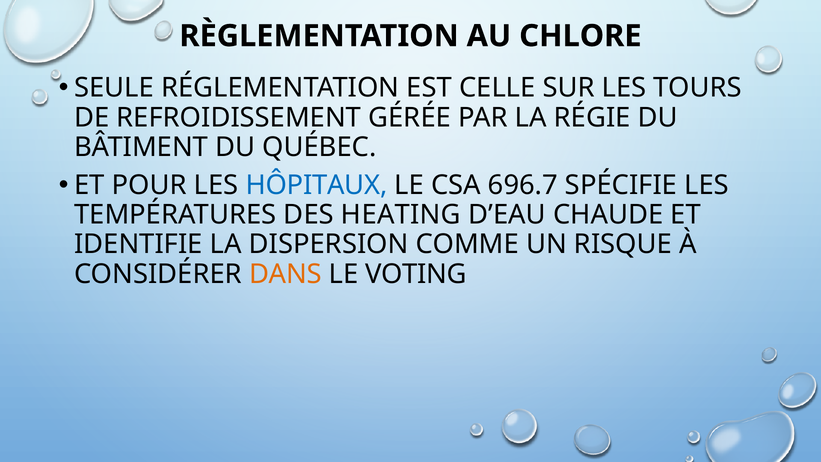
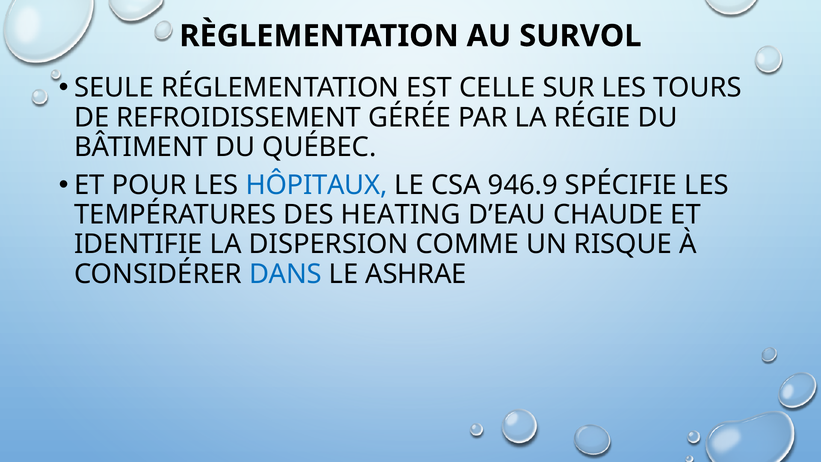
CHLORE: CHLORE -> SURVOL (580, 36)
696.7: 696.7 -> 946.9 (523, 185)
DANS colour: orange -> blue (285, 274)
VOTING: VOTING -> ASHRAE (416, 274)
